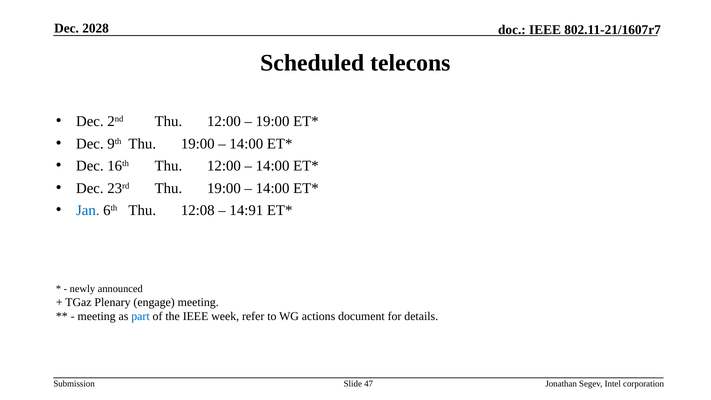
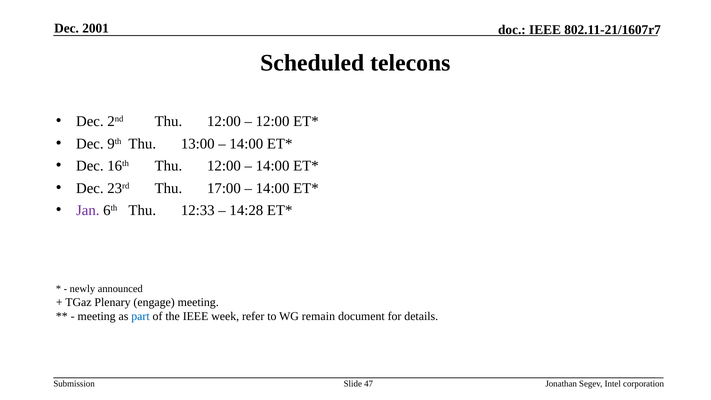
2028: 2028 -> 2001 (96, 28)
19:00: 19:00 -> 12:00 (273, 121)
9th Thu 19:00: 19:00 -> 13:00 (198, 144)
23rd Thu 19:00: 19:00 -> 17:00 (224, 188)
Jan colour: blue -> purple (88, 210)
12:08: 12:08 -> 12:33 (198, 210)
14:91: 14:91 -> 14:28 (246, 210)
actions: actions -> remain (318, 317)
